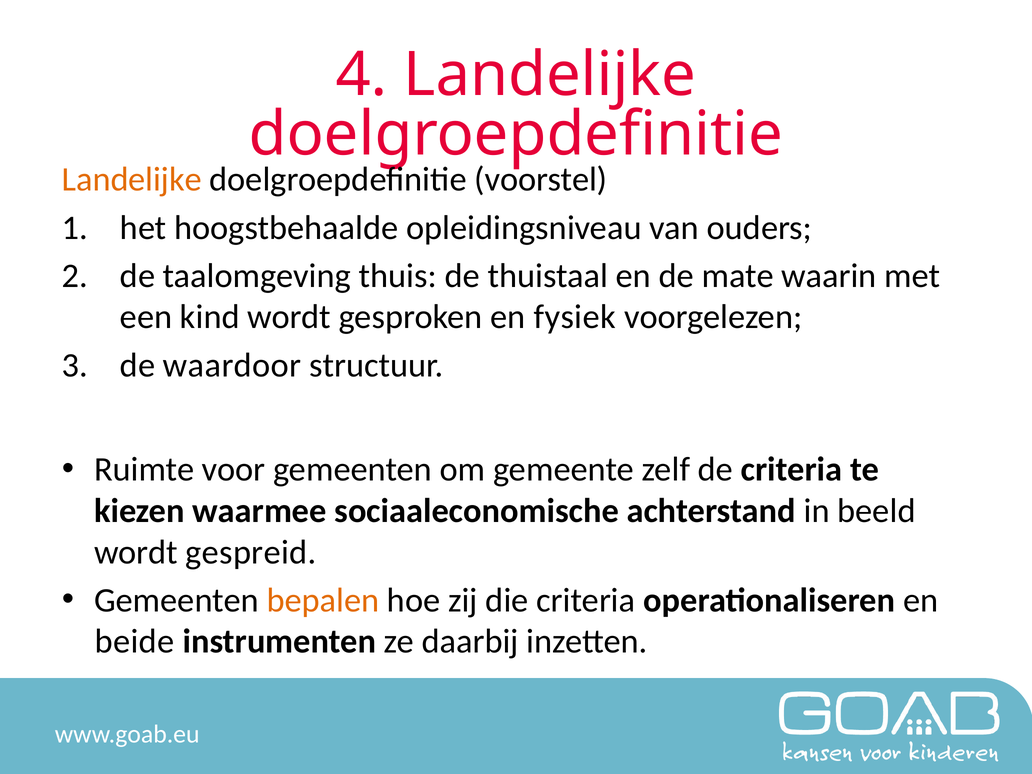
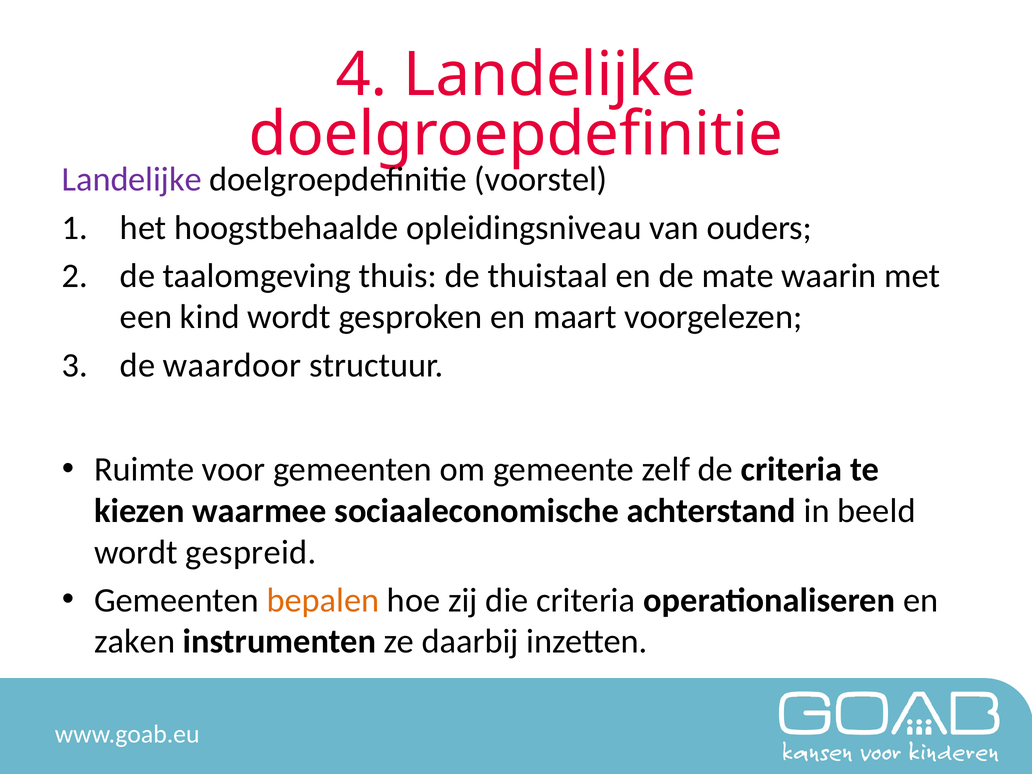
Landelijke colour: orange -> purple (132, 180)
fysiek: fysiek -> maart (575, 317)
beide: beide -> zaken (135, 642)
